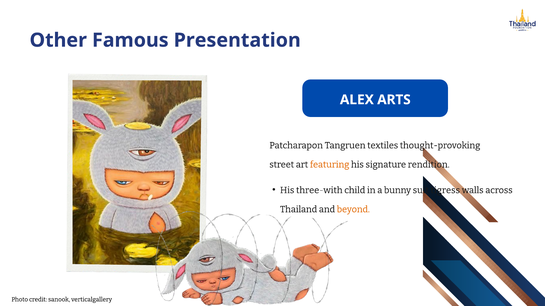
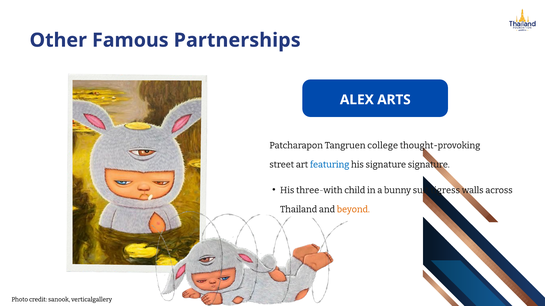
Presentation: Presentation -> Partnerships (237, 40)
textiles: textiles -> college (383, 146)
featuring colour: orange -> blue (330, 165)
signature rendition: rendition -> signature (429, 165)
